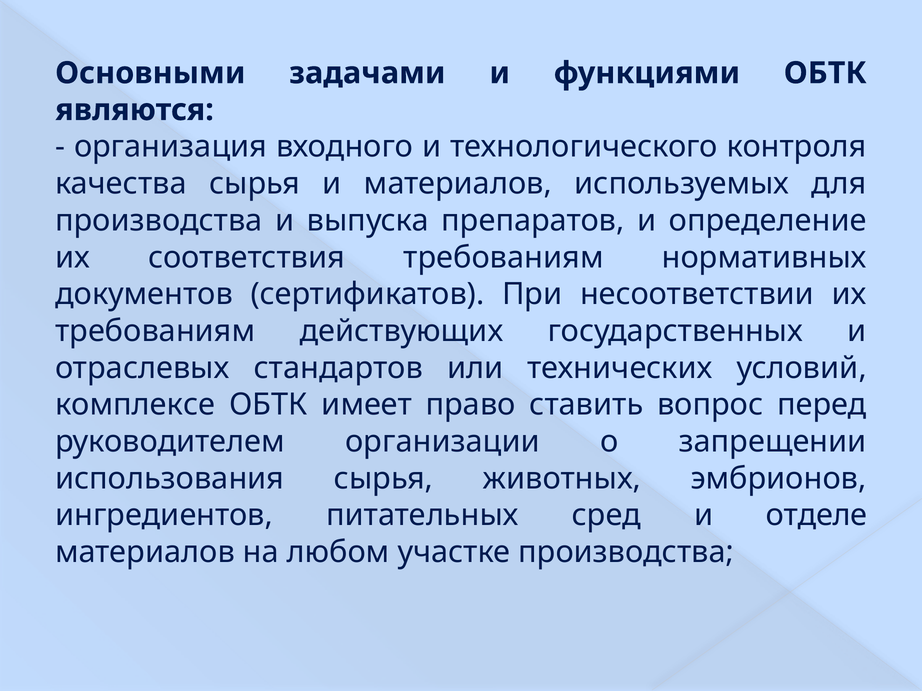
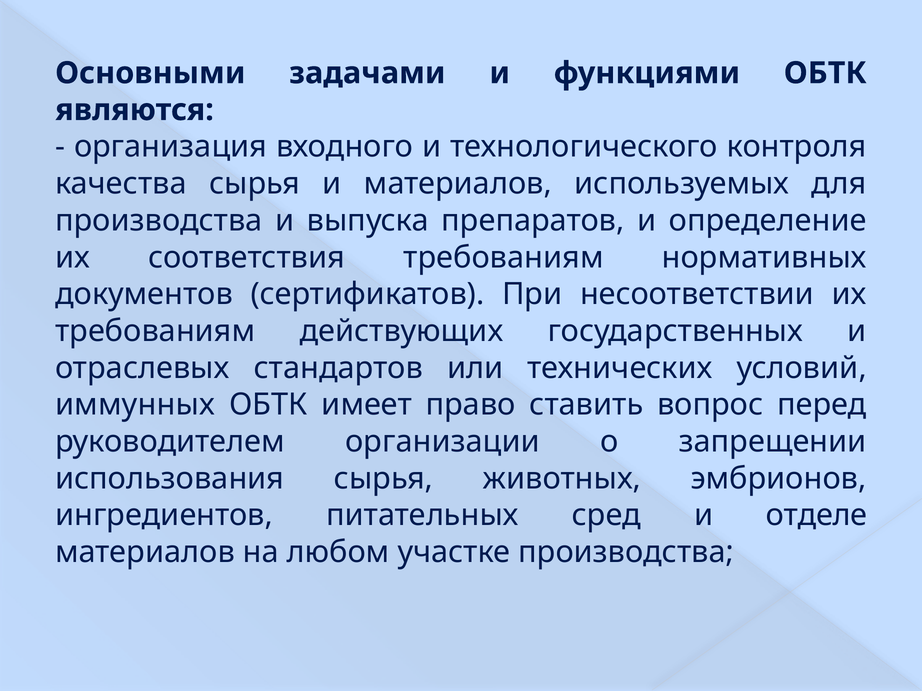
комплексе: комплексе -> иммунных (135, 405)
